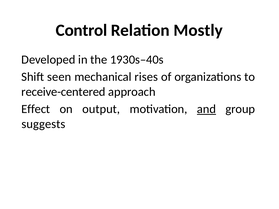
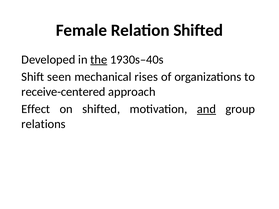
Control: Control -> Female (81, 30)
Relation Mostly: Mostly -> Shifted (198, 30)
the underline: none -> present (99, 60)
on output: output -> shifted (101, 109)
suggests: suggests -> relations (43, 124)
